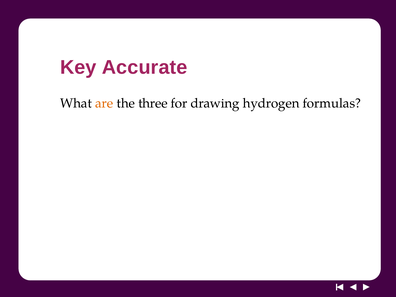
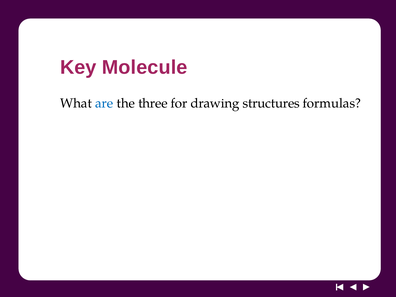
Accurate: Accurate -> Molecule (145, 67)
are colour: orange -> blue (104, 103)
hydrogen: hydrogen -> structures (271, 103)
